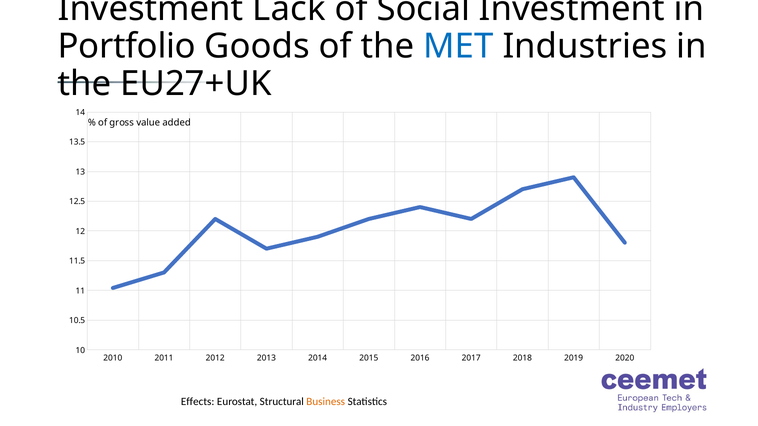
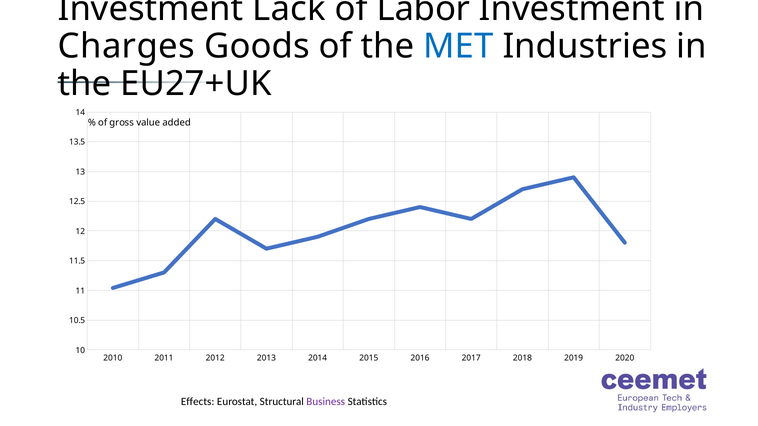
Social: Social -> Labor (423, 9)
Portfolio: Portfolio -> Charges (126, 46)
Business colour: orange -> purple (326, 402)
